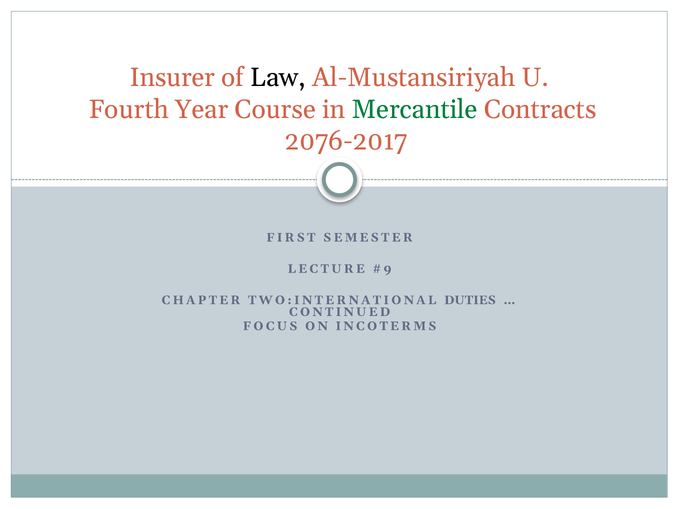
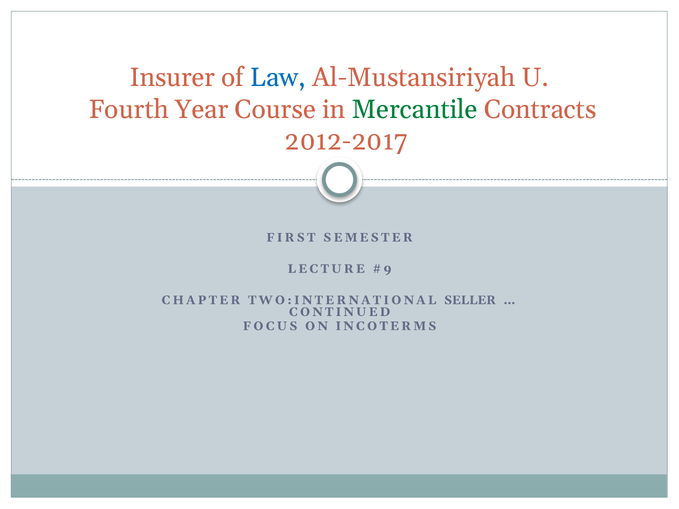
Law colour: black -> blue (278, 78)
2076-2017: 2076-2017 -> 2012-2017 (346, 141)
DUTIES: DUTIES -> SELLER (470, 300)
